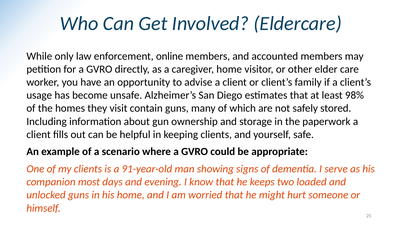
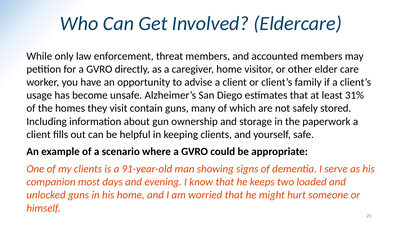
online: online -> threat (170, 56)
98%: 98% -> 31% (354, 95)
